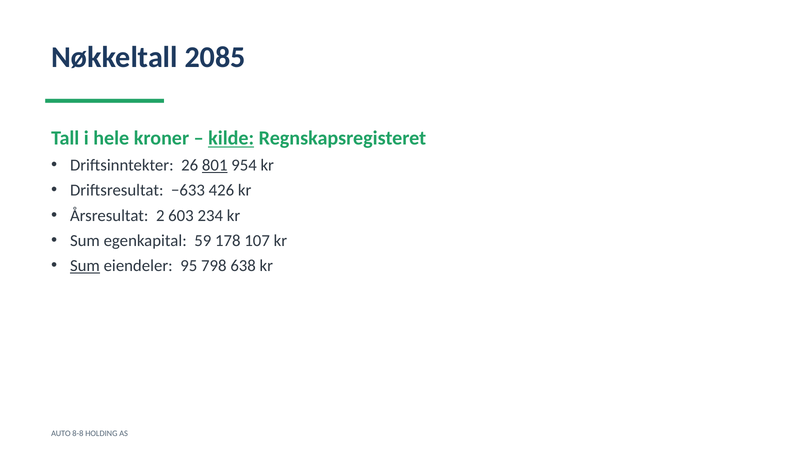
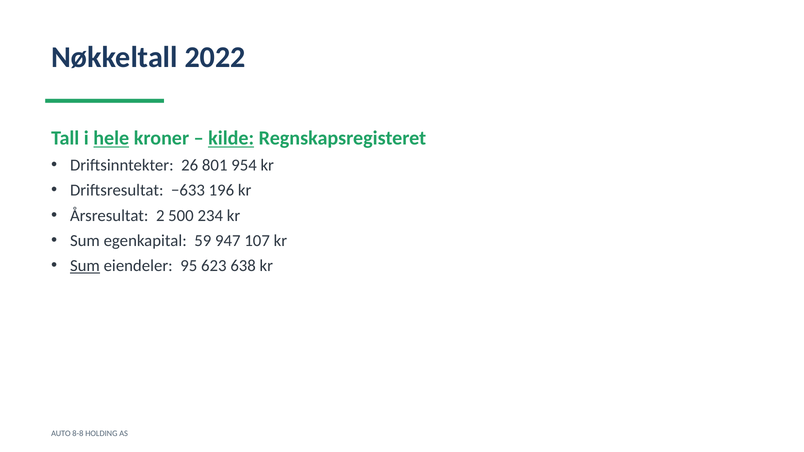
2085: 2085 -> 2022 (215, 57)
hele underline: none -> present (111, 138)
801 underline: present -> none (215, 165)
426: 426 -> 196 (221, 190)
603: 603 -> 500 (181, 216)
178: 178 -> 947 (228, 241)
798: 798 -> 623 (214, 266)
